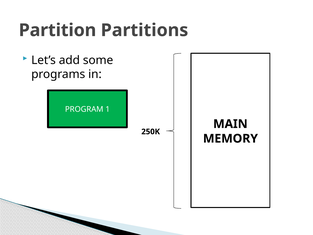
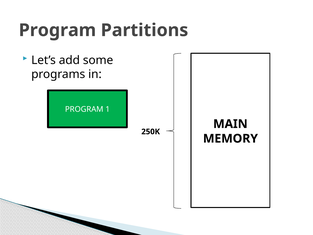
Partition: Partition -> Program (57, 30)
